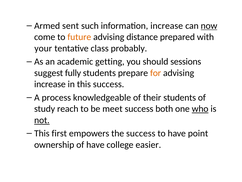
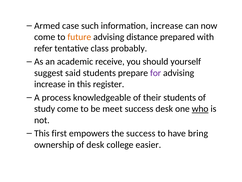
sent: sent -> case (71, 26)
now underline: present -> none (209, 26)
your: your -> refer (43, 48)
getting: getting -> receive (110, 61)
sessions: sessions -> yourself (186, 61)
fully: fully -> said (73, 73)
for colour: orange -> purple (156, 73)
this success: success -> register (109, 84)
study reach: reach -> come (68, 109)
success both: both -> desk (164, 109)
not underline: present -> none (42, 120)
point: point -> bring (198, 133)
of have: have -> desk (95, 144)
